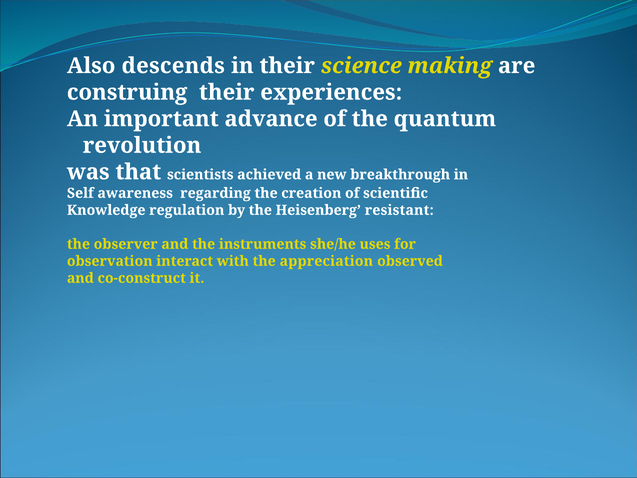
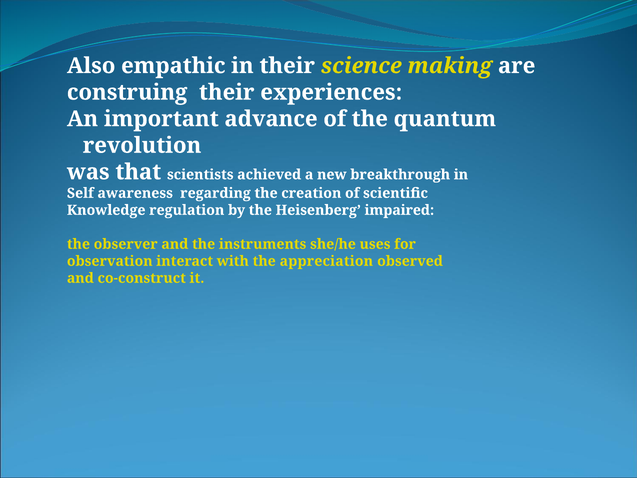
descends: descends -> empathic (173, 66)
resistant: resistant -> impaired (399, 210)
